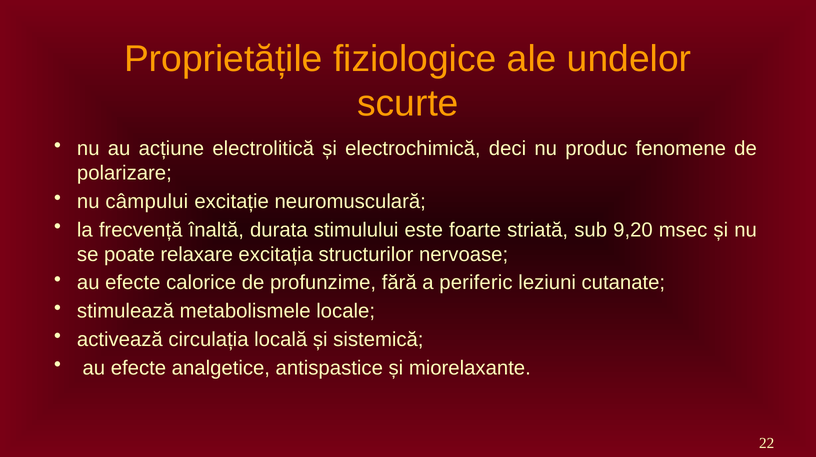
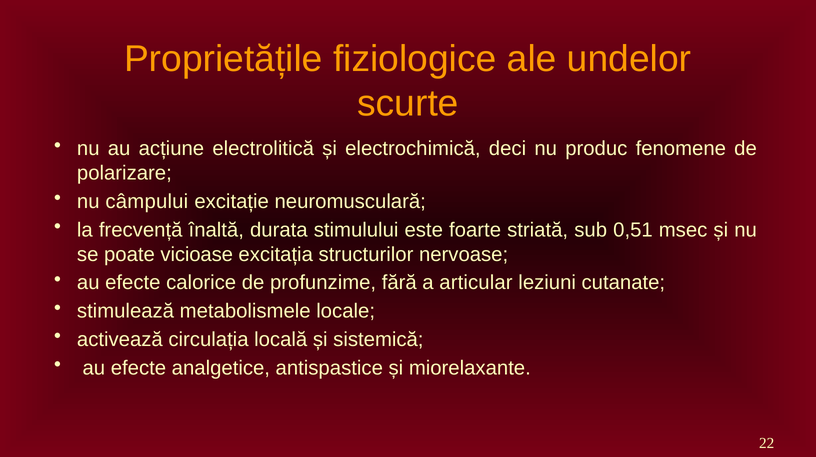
9,20: 9,20 -> 0,51 (633, 230)
relaxare: relaxare -> vicioase (197, 254)
periferic: periferic -> articular (476, 283)
